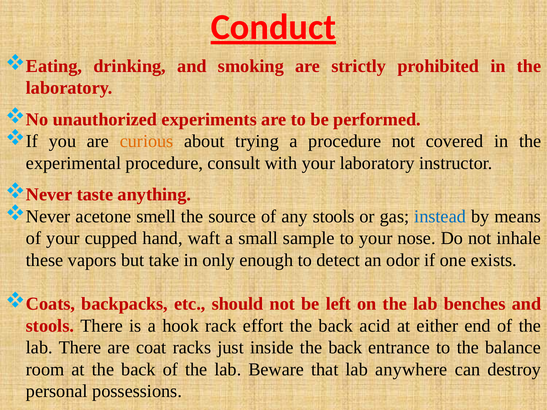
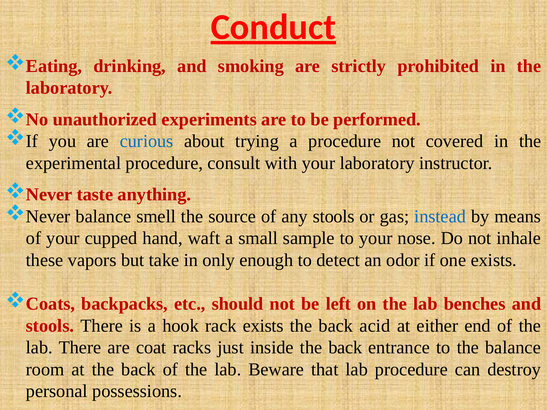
curious colour: orange -> blue (147, 141)
Never acetone: acetone -> balance (103, 217)
rack effort: effort -> exists (263, 326)
lab anywhere: anywhere -> procedure (411, 370)
